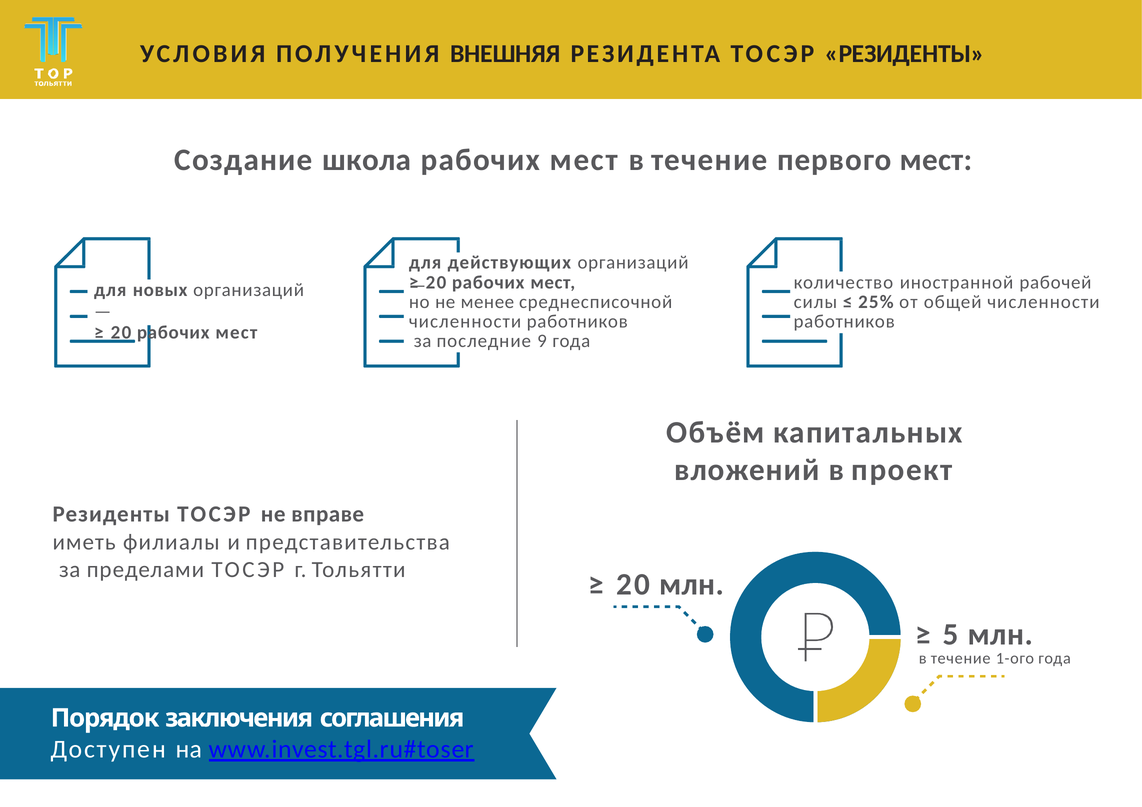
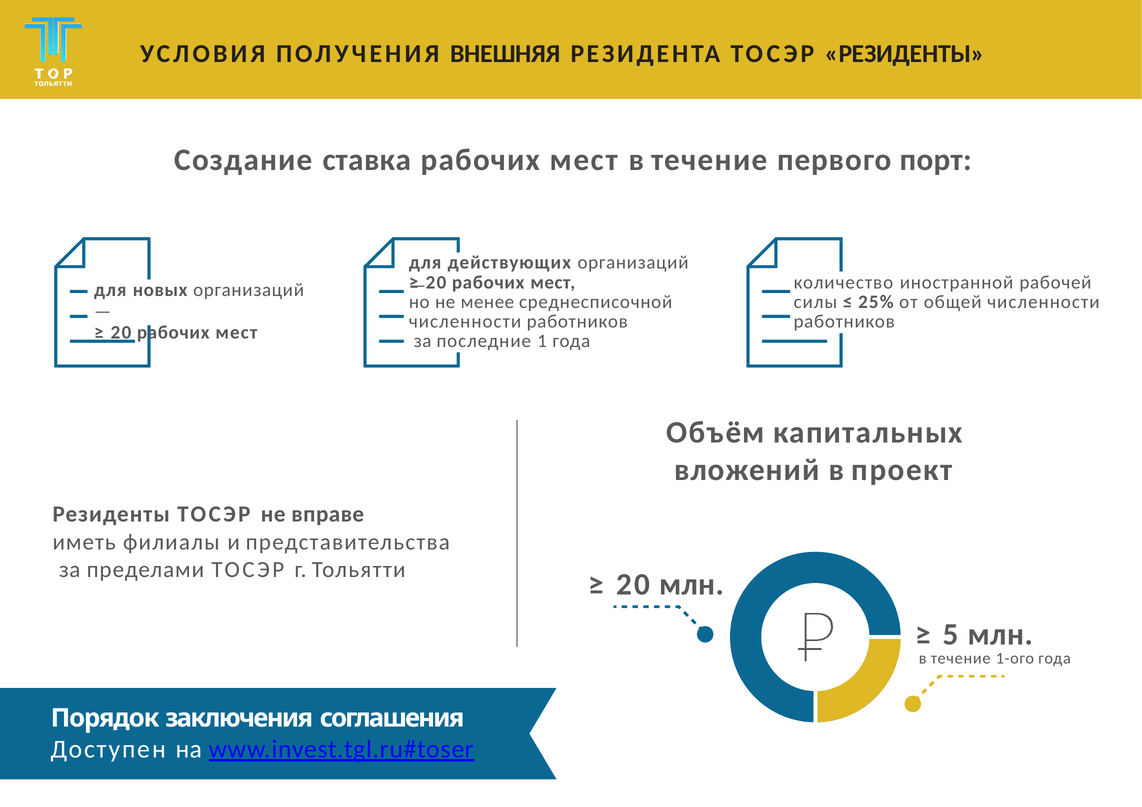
школа: школа -> ставка (367, 160)
первого мест: мест -> порт (936, 160)
9: 9 -> 1 (542, 341)
